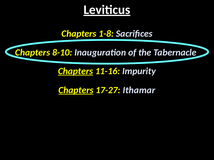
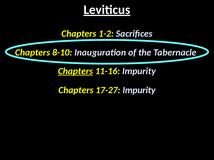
1-8: 1-8 -> 1-2 (106, 34)
Chapters underline: present -> none (76, 90)
17-27 Ithamar: Ithamar -> Impurity (139, 90)
